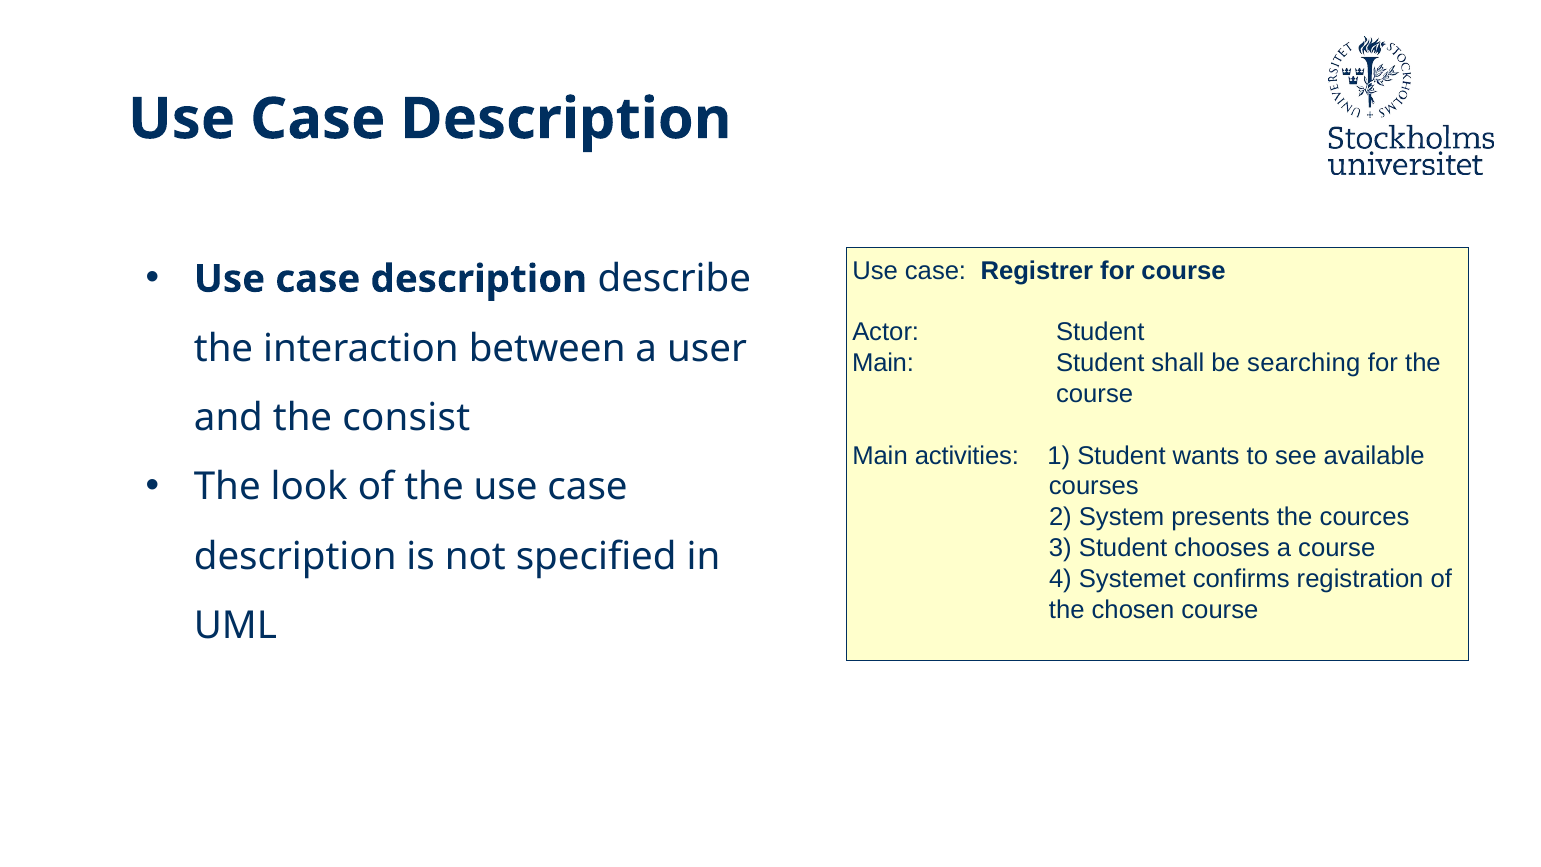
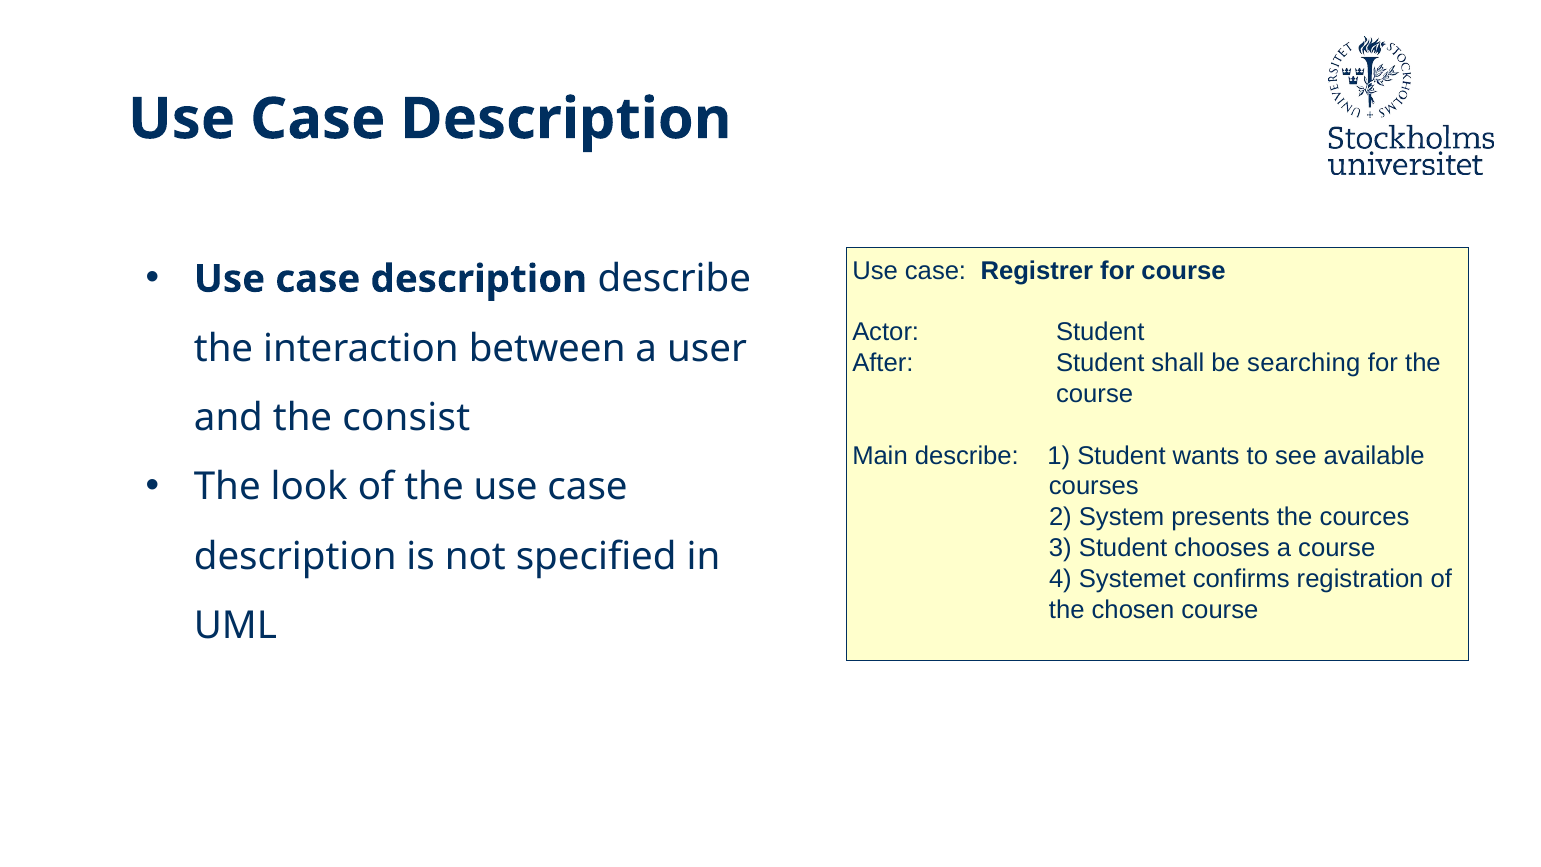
Main: Main -> After (883, 363)
Main activities: activities -> describe (967, 455)
